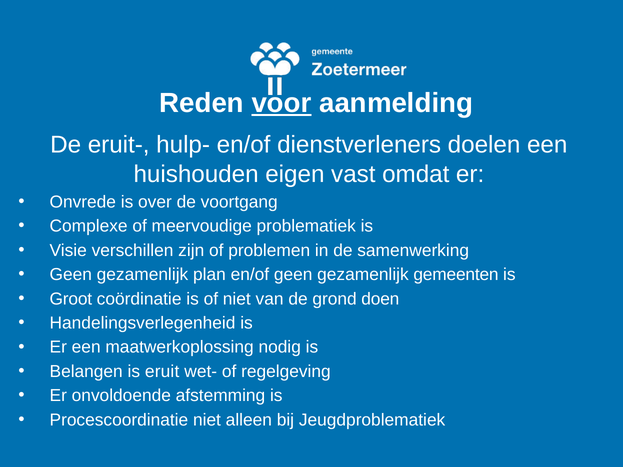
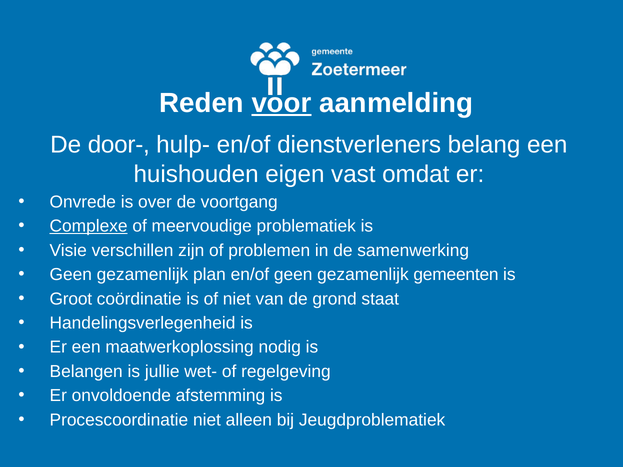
eruit-: eruit- -> door- (119, 145)
doelen: doelen -> belang (484, 145)
Complexe underline: none -> present (89, 226)
doen: doen -> staat (380, 299)
eruit: eruit -> jullie (162, 372)
